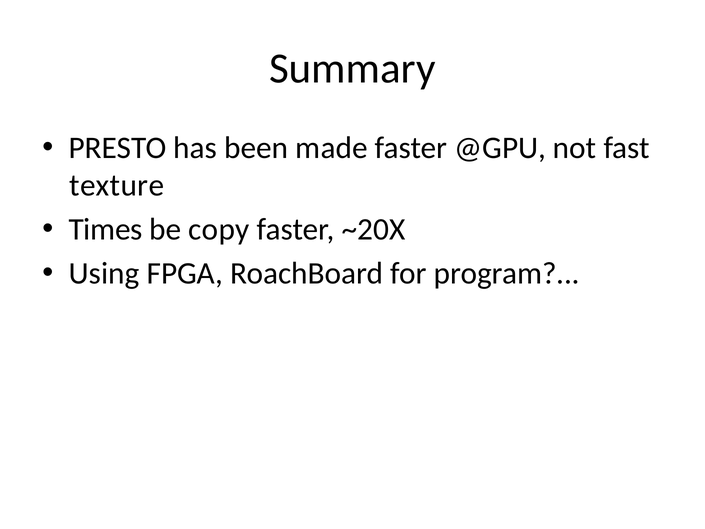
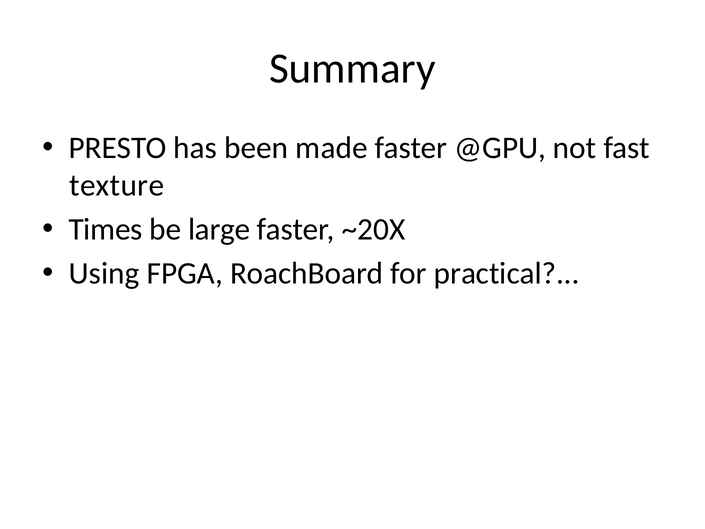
copy: copy -> large (219, 229)
program: program -> practical (507, 273)
